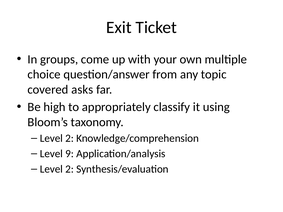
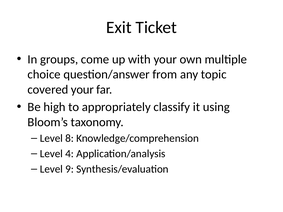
covered asks: asks -> your (82, 90)
2: 2 -> 8 (70, 139)
9: 9 -> 4 (70, 154)
2: 2 -> 9 (70, 169)
